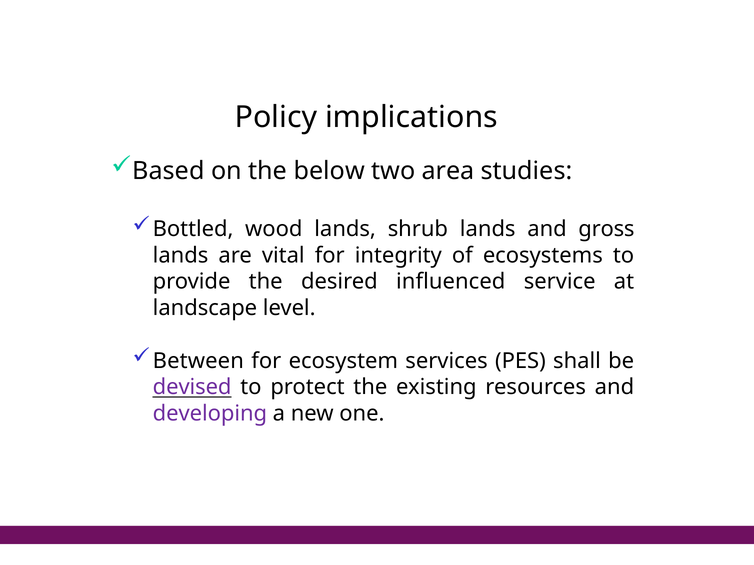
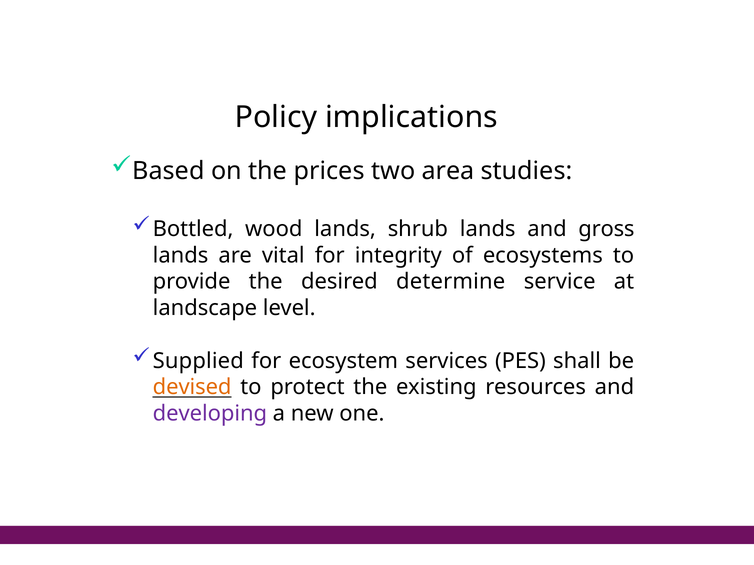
below: below -> prices (329, 171)
influenced: influenced -> determine (451, 282)
Between: Between -> Supplied (198, 361)
devised colour: purple -> orange (192, 387)
